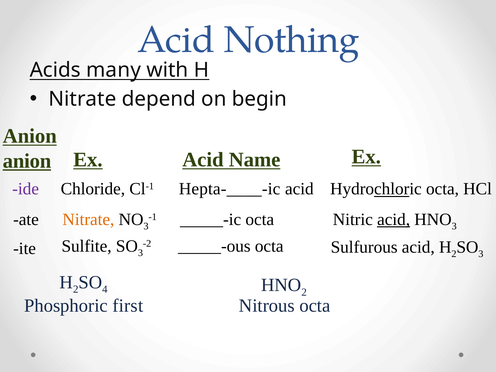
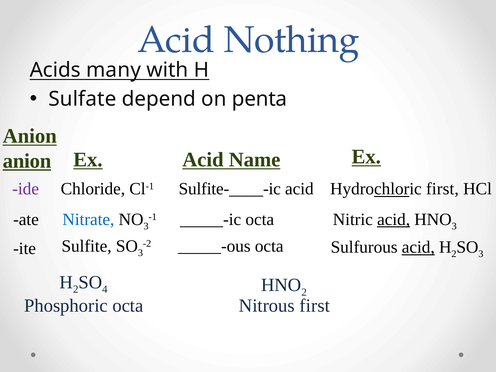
Nitrate: Nitrate -> Sulfate (82, 99)
begin: begin -> penta (260, 99)
Hepta-____-ic: Hepta-____-ic -> Sulfite-____-ic (230, 189)
Hydrochloric octa: octa -> first (442, 189)
Nitrate colour: orange -> blue (88, 220)
acid underline: none -> present (418, 247)
Phosphoric first: first -> octa (128, 306)
Nitrous octa: octa -> first (315, 306)
